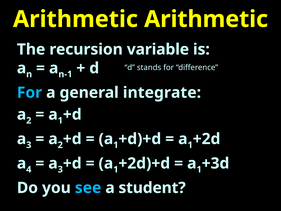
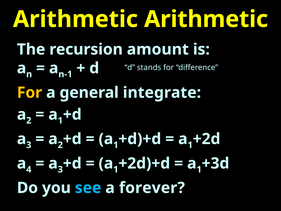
variable: variable -> amount (158, 49)
For colour: light blue -> yellow (29, 92)
student: student -> forever (152, 188)
